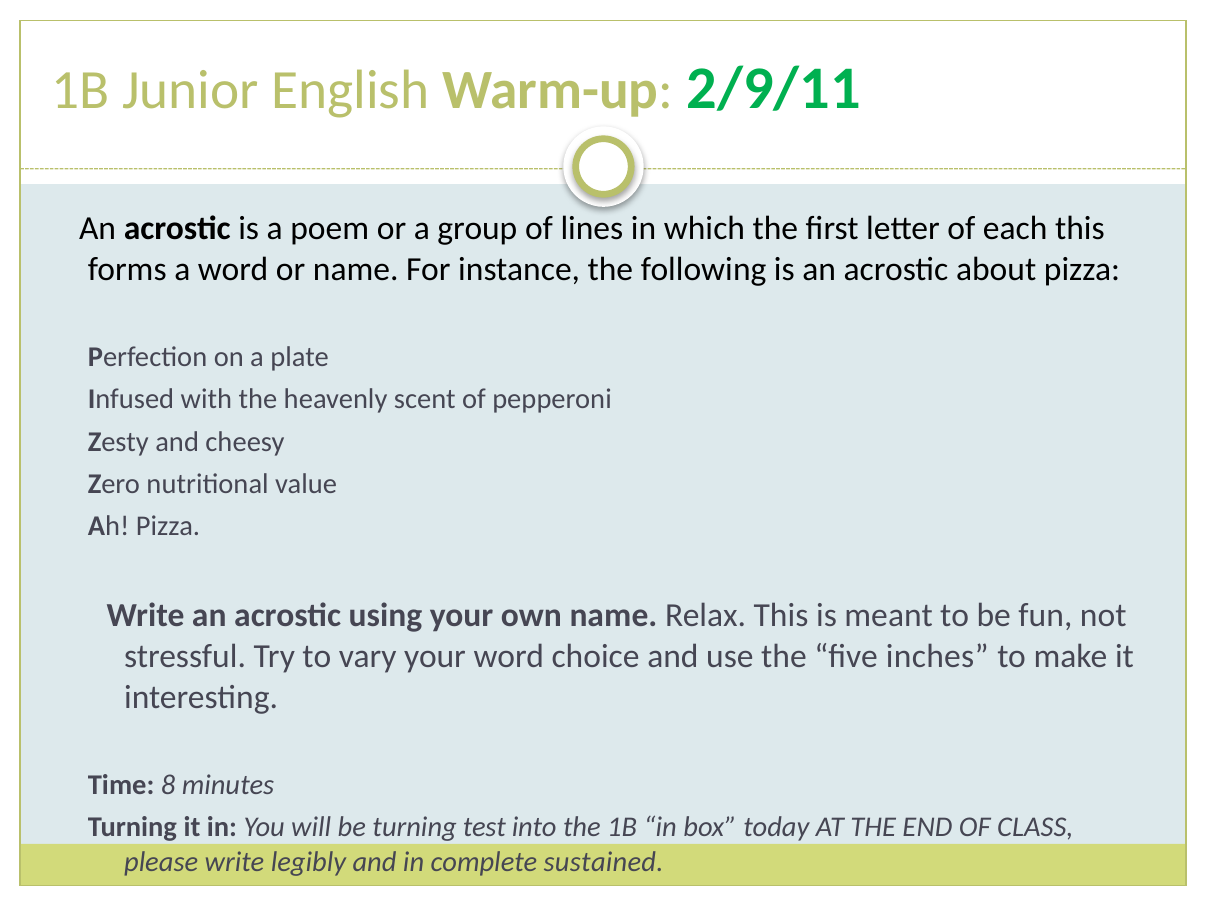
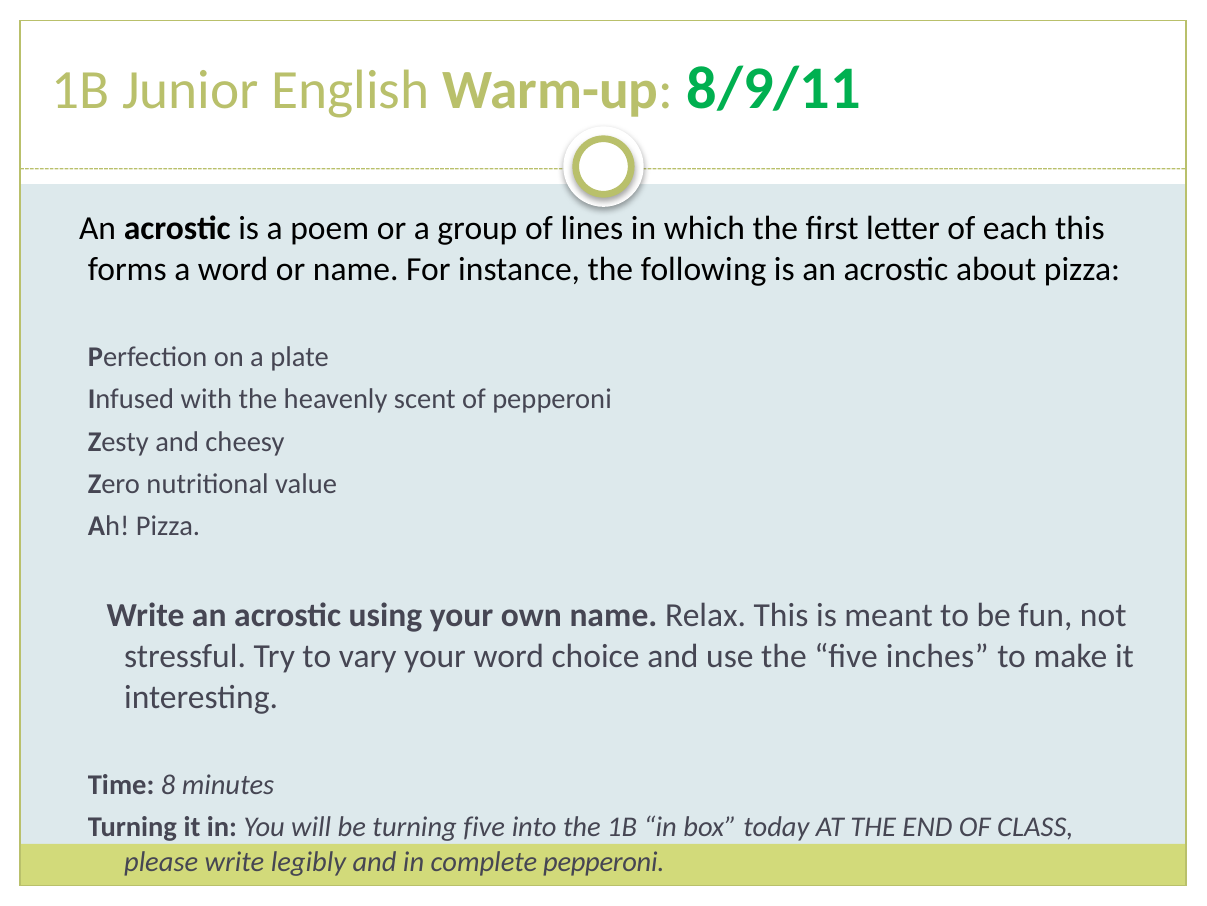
2/9/11: 2/9/11 -> 8/9/11 (774, 88)
turning test: test -> five (484, 826)
complete sustained: sustained -> pepperoni (604, 861)
